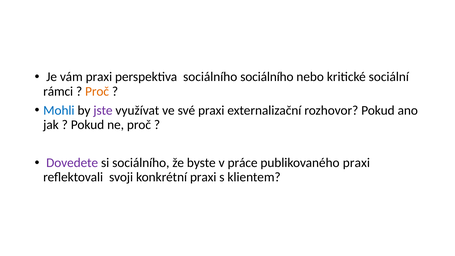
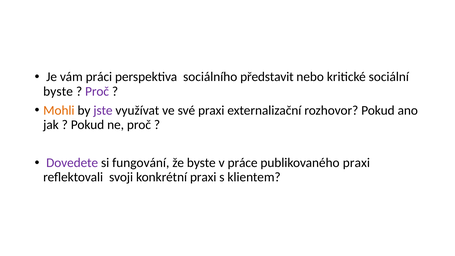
vám praxi: praxi -> práci (99, 77)
sociálního sociálního: sociálního -> představit (267, 77)
rámci: rámci -> byste (58, 91)
Proč colour: orange -> purple (97, 91)
Mohli colour: blue -> orange (59, 110)
si sociálního: sociálního -> fungování (141, 163)
